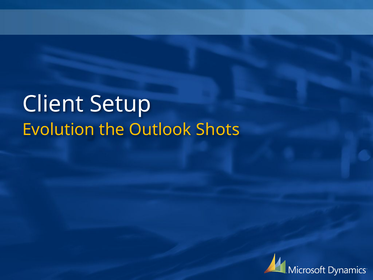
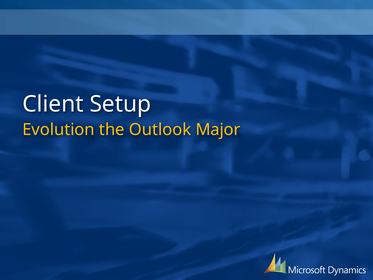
Shots: Shots -> Major (218, 130)
